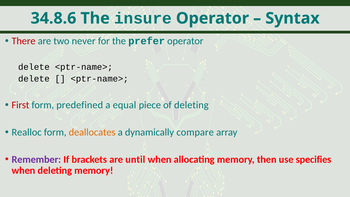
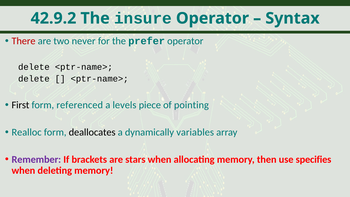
34.8.6: 34.8.6 -> 42.9.2 (53, 18)
First colour: red -> black (20, 105)
predefined: predefined -> referenced (80, 105)
equal: equal -> levels (124, 105)
of deleting: deleting -> pointing (191, 105)
deallocates colour: orange -> black (92, 132)
compare: compare -> variables (195, 132)
until: until -> stars (135, 159)
